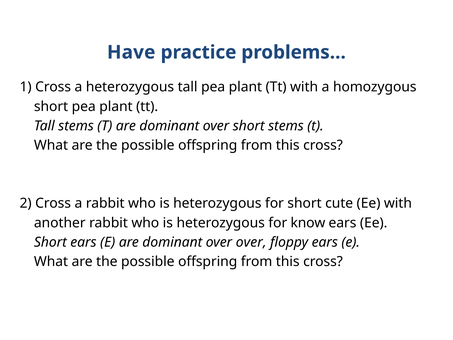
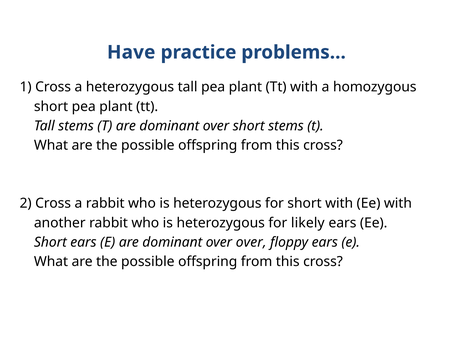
short cute: cute -> with (339, 203)
know: know -> likely (308, 223)
